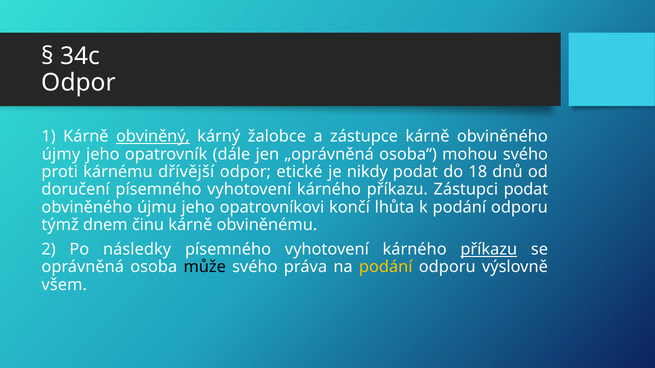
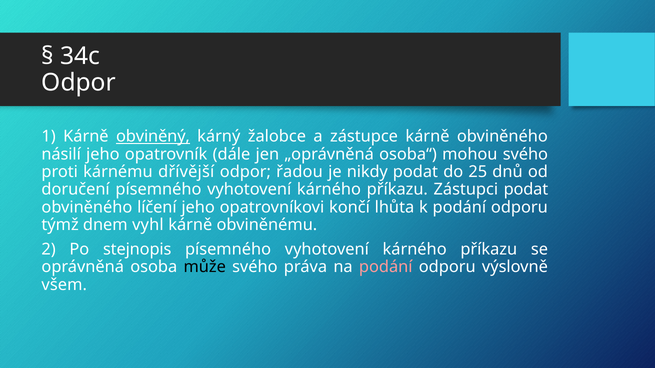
újmy: újmy -> násilí (61, 154)
etické: etické -> řadou (299, 172)
18: 18 -> 25 (478, 172)
újmu: újmu -> líčení (157, 207)
činu: činu -> vyhl (148, 225)
následky: následky -> stejnopis (137, 250)
příkazu underline: present -> none (489, 250)
podání colour: yellow -> pink (386, 267)
